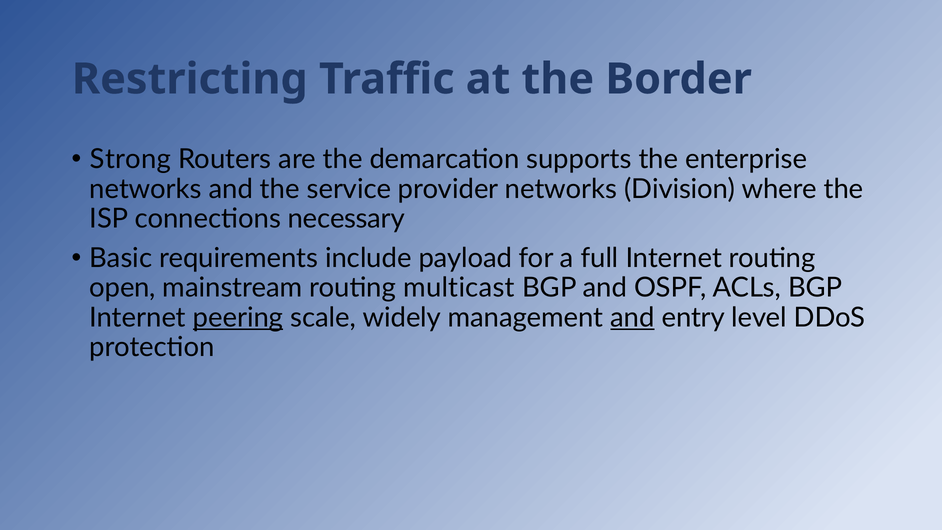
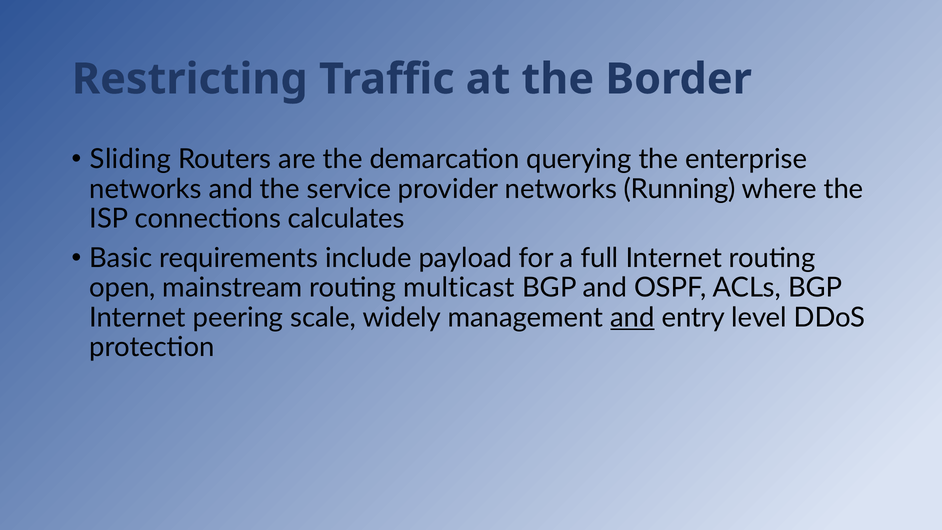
Strong: Strong -> Sliding (130, 159)
supports: supports -> querying (579, 159)
Division: Division -> Running (680, 189)
necessary: necessary -> calculates (346, 219)
peering underline: present -> none (238, 317)
